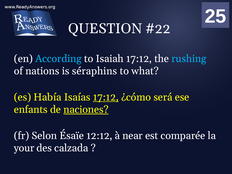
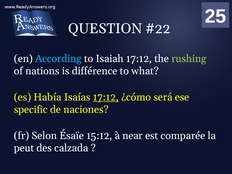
rushing colour: light blue -> light green (189, 59)
séraphins: séraphins -> différence (95, 71)
enfants: enfants -> specific (31, 110)
naciones underline: present -> none (86, 110)
12:12: 12:12 -> 15:12 (99, 136)
your: your -> peut (24, 148)
